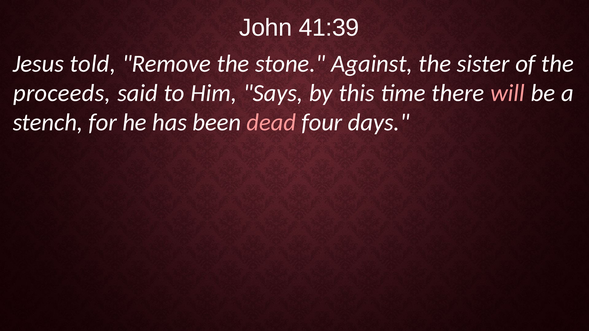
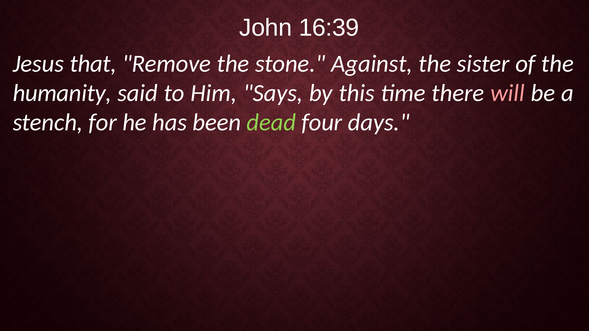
41:39: 41:39 -> 16:39 (329, 28)
told: told -> that (93, 64)
proceeds: proceeds -> humanity (62, 93)
dead colour: pink -> light green (271, 123)
